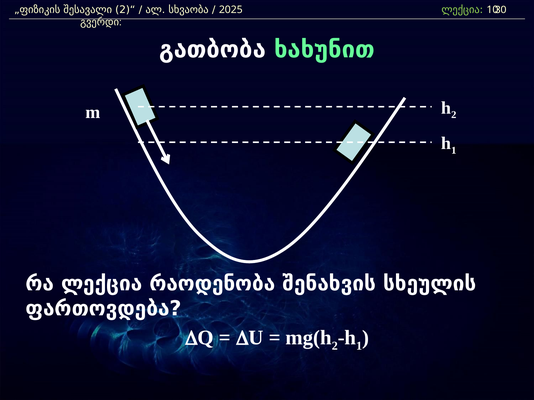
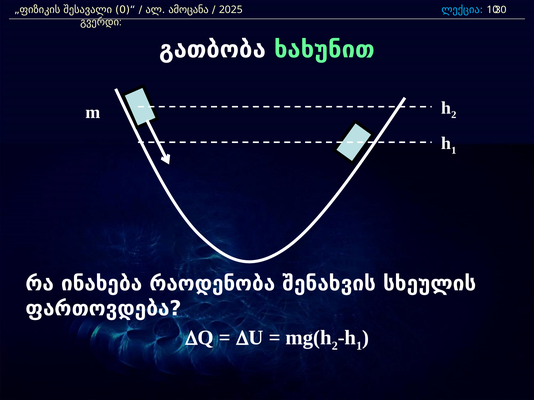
2)“: 2)“ -> 0)“ (125, 10)
სხვაობა: სხვაობა -> ამოცანა (189, 10)
ლექცია colour: light green -> light blue (462, 10)
რა ლექცია: ლექცია -> ინახება (102, 284)
